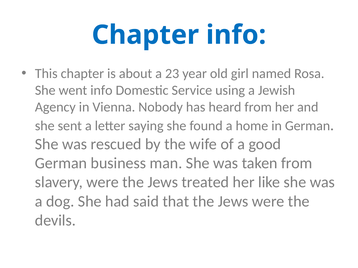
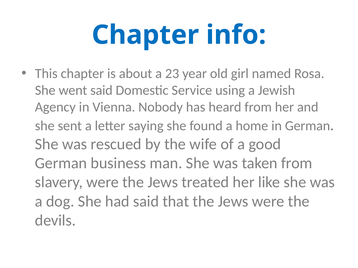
went info: info -> said (101, 90)
